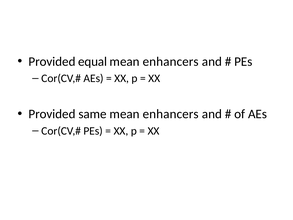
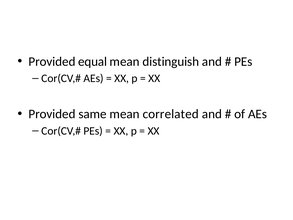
enhancers: enhancers -> distinguish (171, 61)
same mean enhancers: enhancers -> correlated (171, 114)
